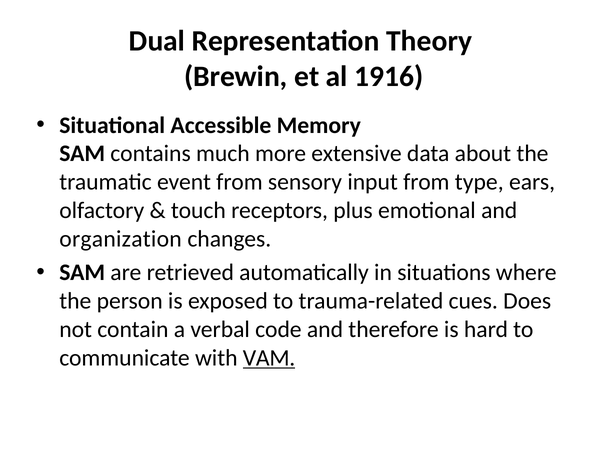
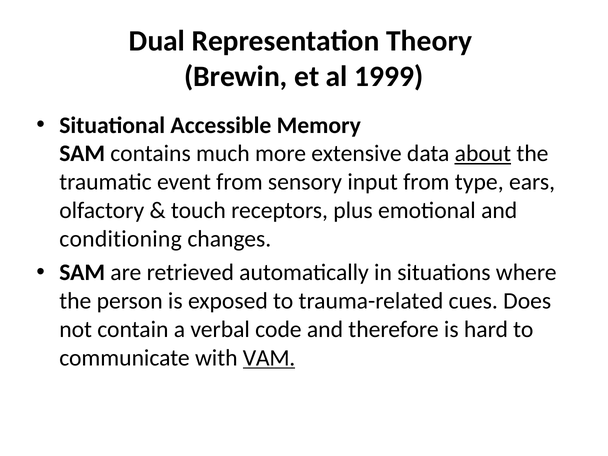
1916: 1916 -> 1999 (389, 77)
about underline: none -> present (483, 154)
organization: organization -> conditioning (121, 239)
